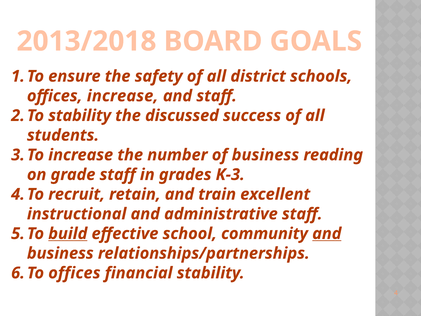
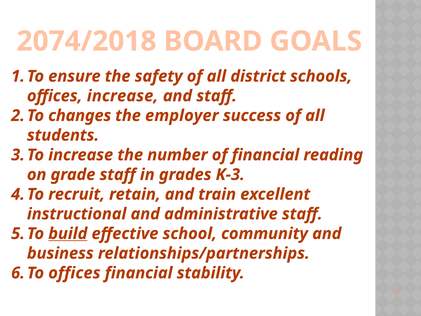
2013/2018: 2013/2018 -> 2074/2018 (86, 41)
stability: stability -> changes (80, 115)
discussed: discussed -> employer (182, 115)
of business: business -> financial (265, 155)
and underline: present -> none (327, 233)
